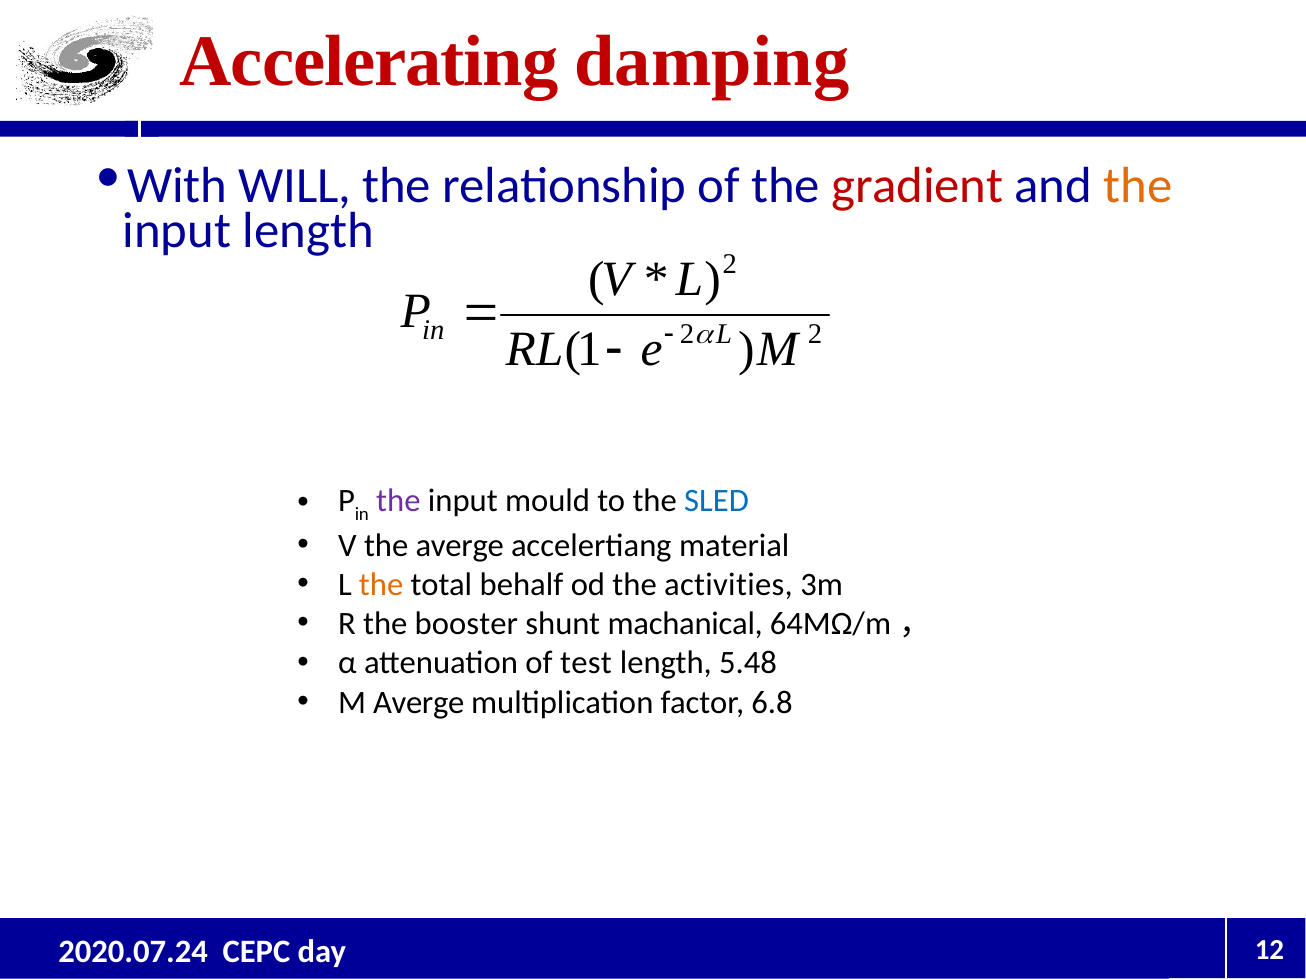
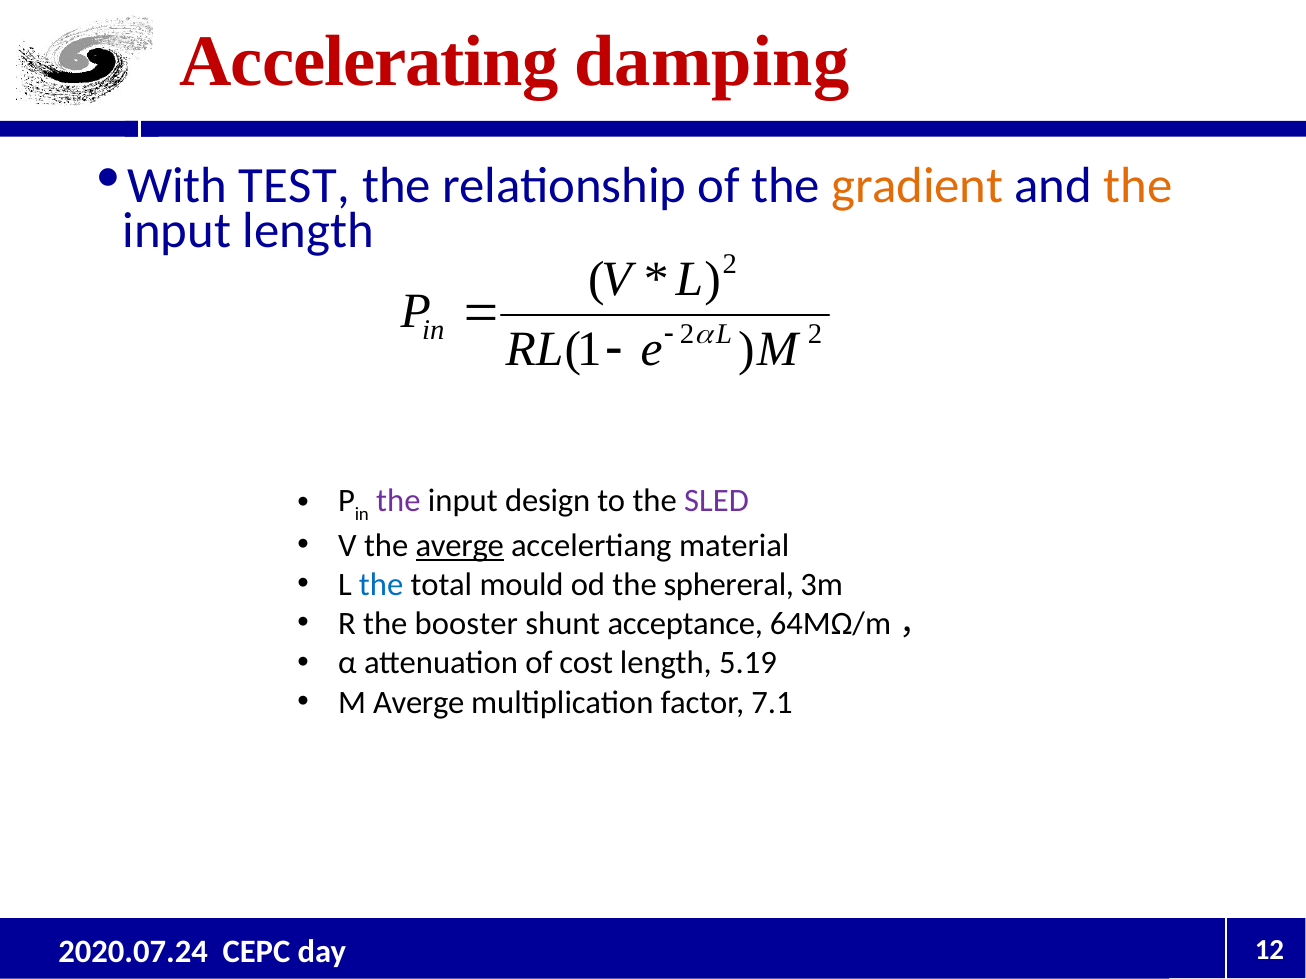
WILL: WILL -> TEST (295, 185)
gradient colour: red -> orange (918, 185)
mould: mould -> design (548, 501)
SLED colour: blue -> purple (716, 501)
averge underline: none -> present (460, 546)
the colour: orange -> blue (381, 585)
behalf: behalf -> mould (522, 585)
activities: activities -> sphereral (729, 585)
machanical: machanical -> acceptance (685, 624)
test: test -> cost (586, 663)
5.48: 5.48 -> 5.19 (748, 663)
6.8: 6.8 -> 7.1 (772, 703)
